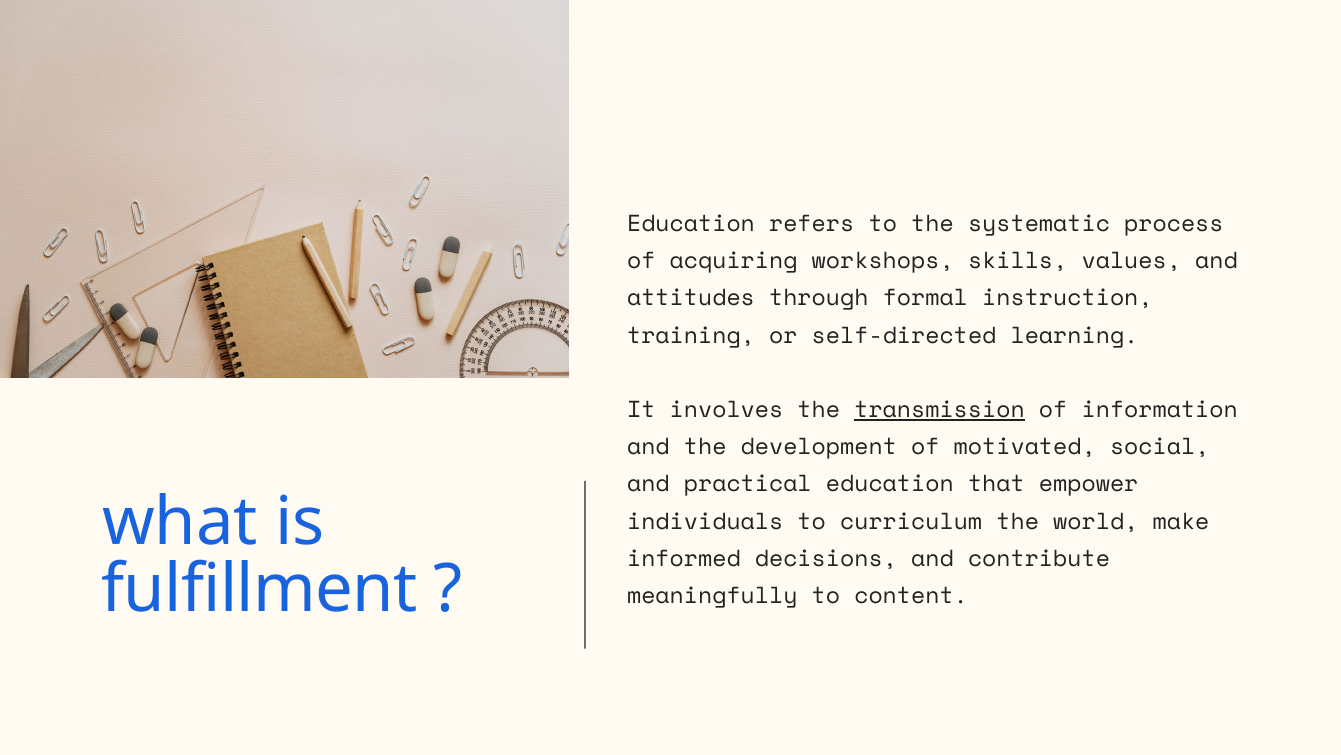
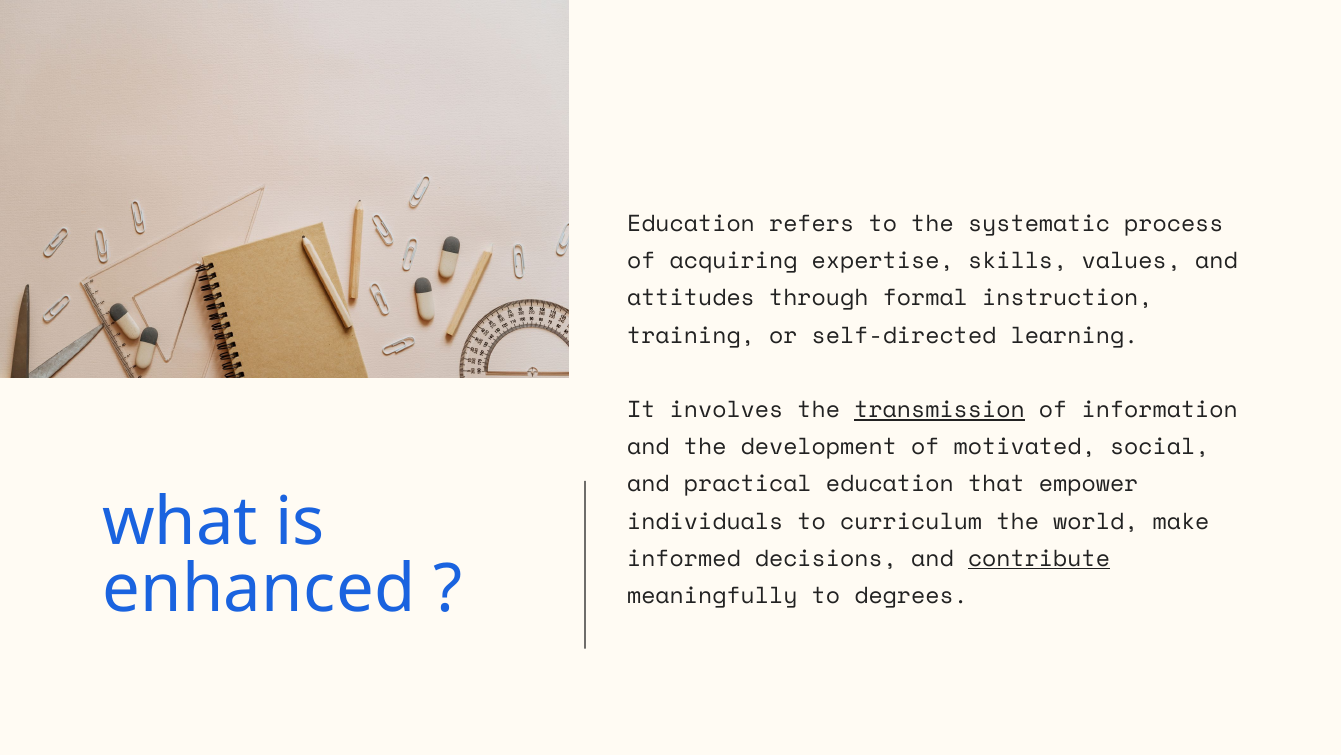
workshops: workshops -> expertise (883, 261)
contribute underline: none -> present (1039, 558)
fulfillment: fulfillment -> enhanced (259, 589)
content: content -> degrees (911, 595)
